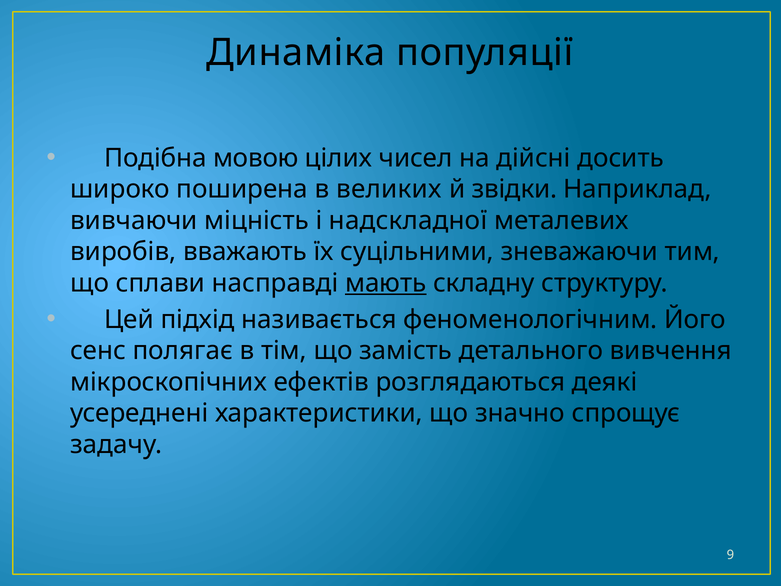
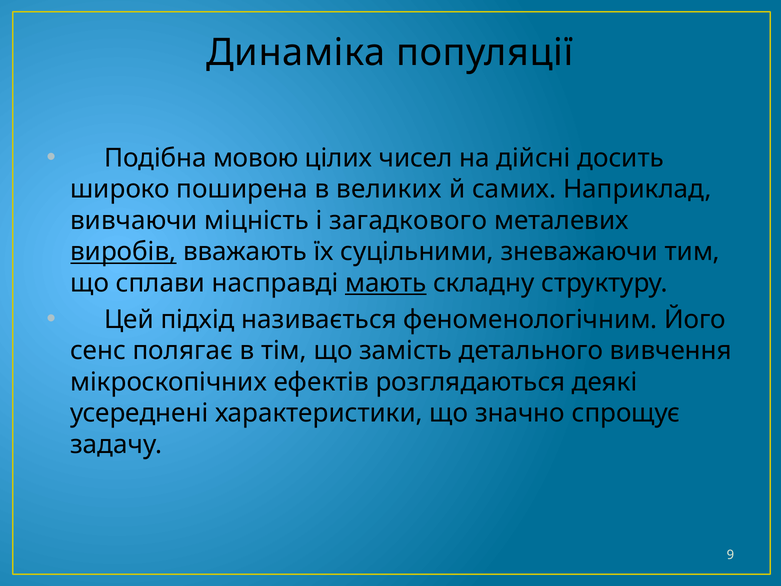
звідки: звідки -> самих (514, 189)
надскладної: надскладної -> загадкового (408, 221)
виробів underline: none -> present (123, 252)
